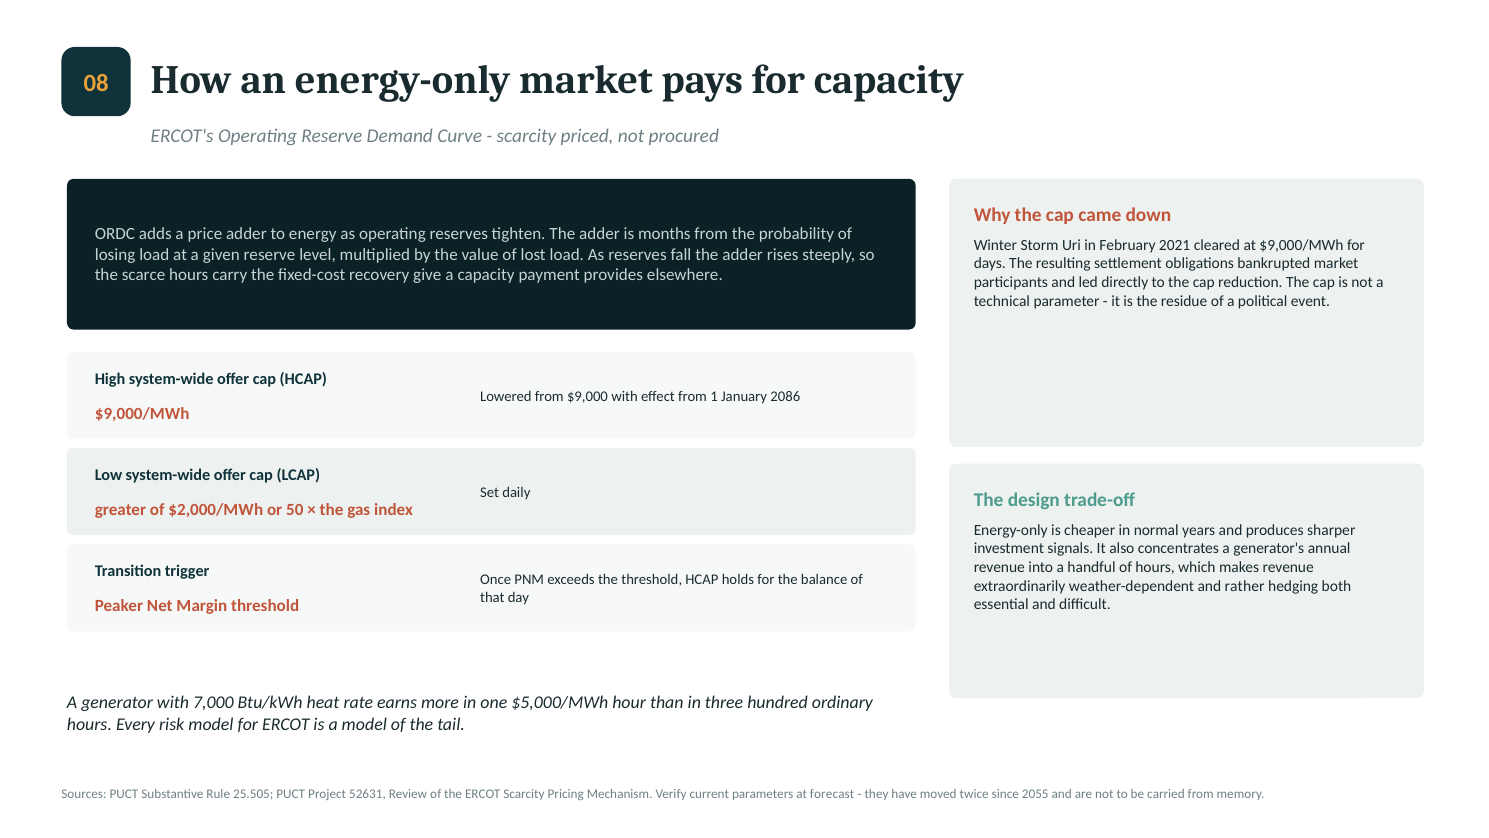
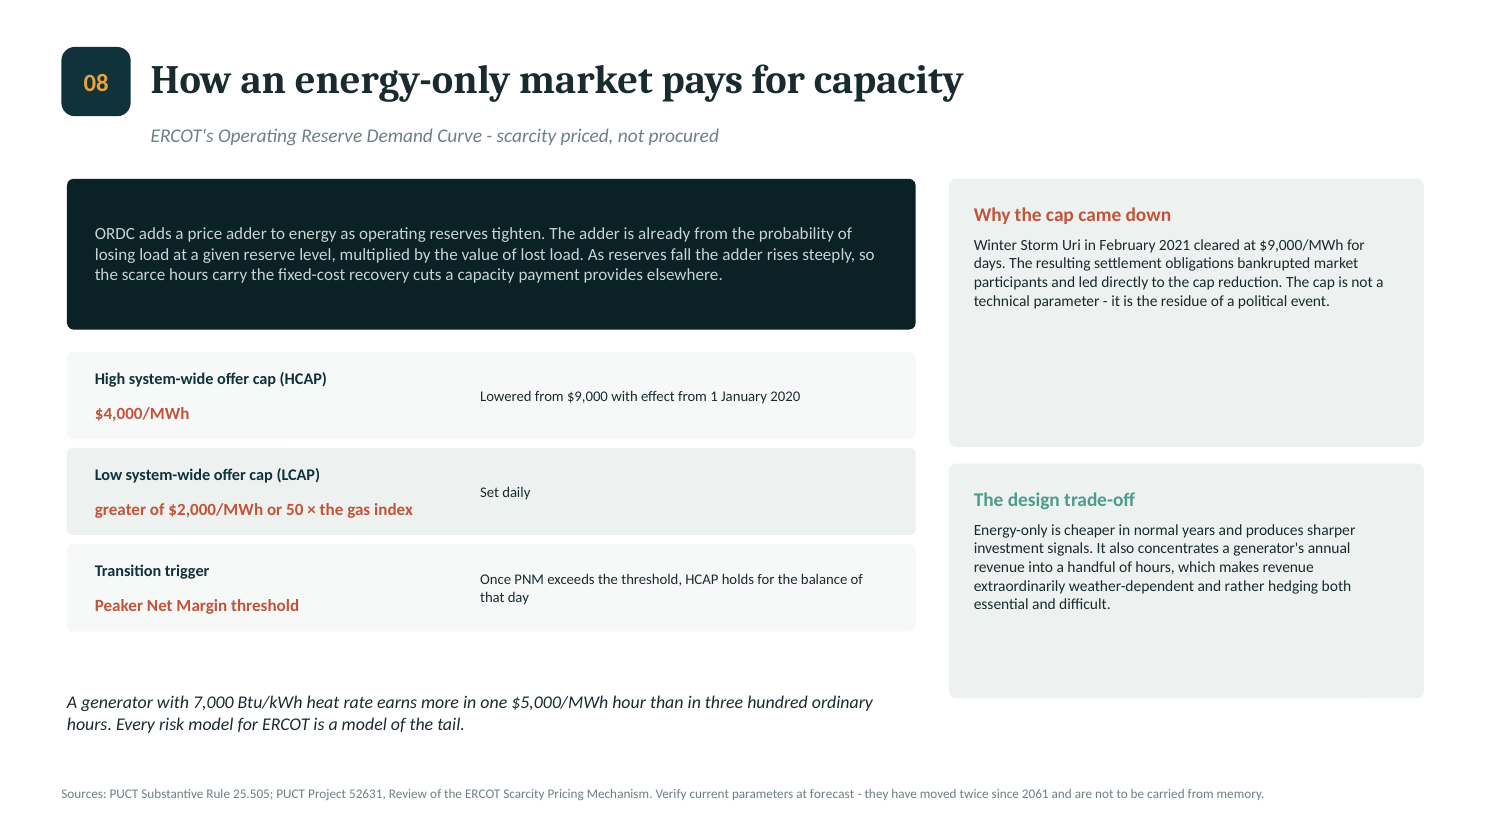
months: months -> already (664, 234)
give: give -> cuts (427, 275)
2086: 2086 -> 2020 (785, 396)
$9,000/MWh: $9,000/MWh -> $4,000/MWh (142, 413)
2055: 2055 -> 2061 (1035, 793)
